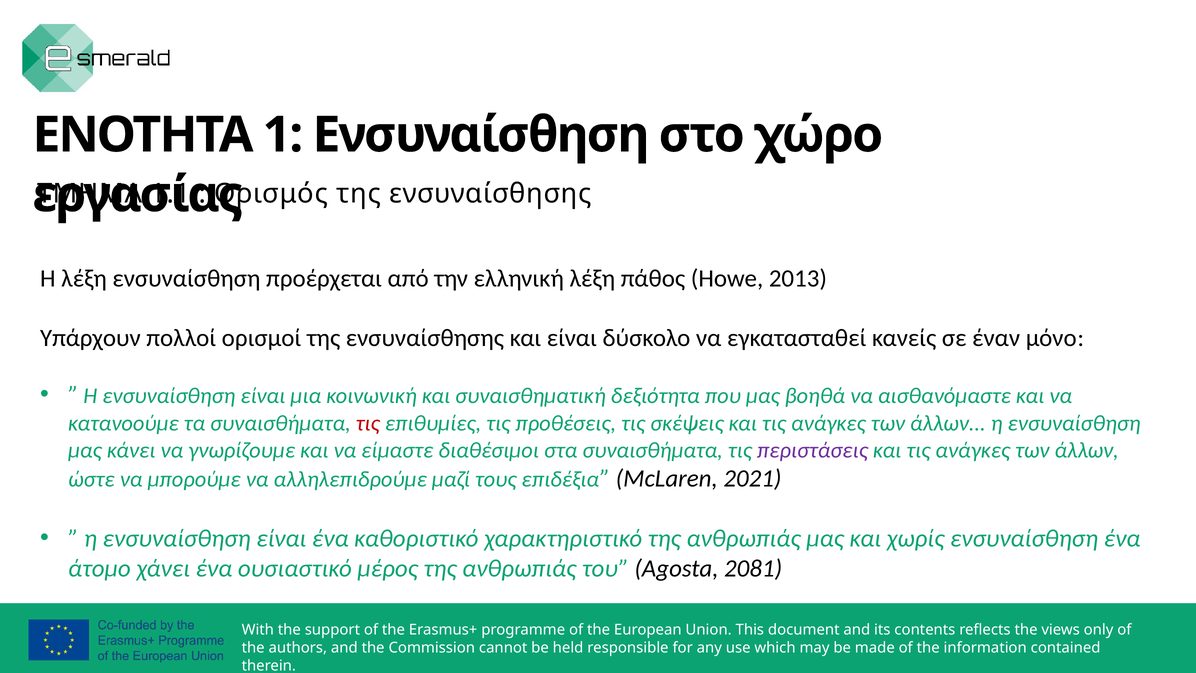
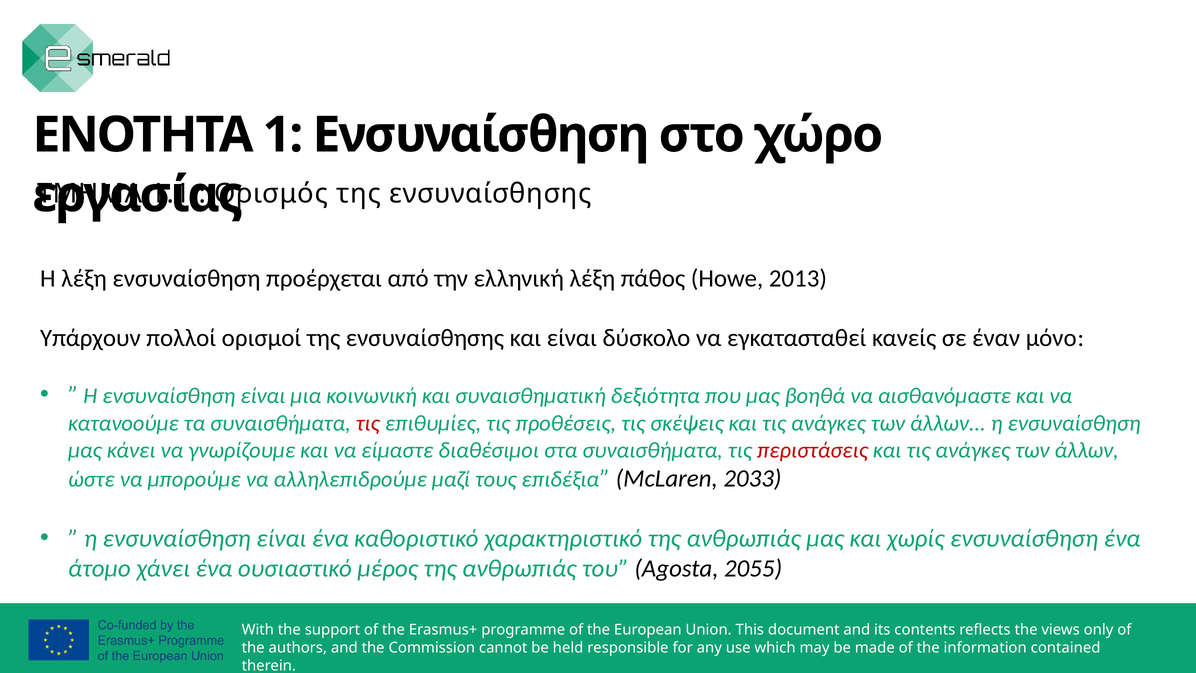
περιστάσεις colour: purple -> red (812, 450)
2021: 2021 -> 2033 (752, 479)
2081: 2081 -> 2055 (753, 568)
